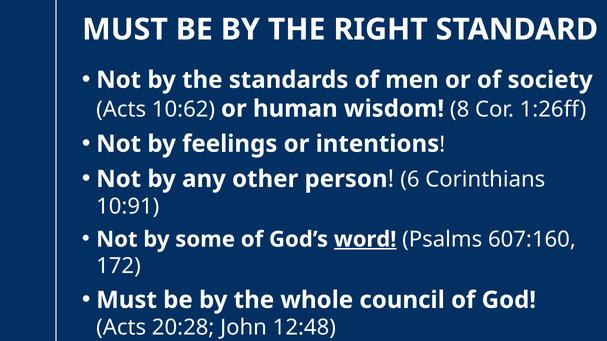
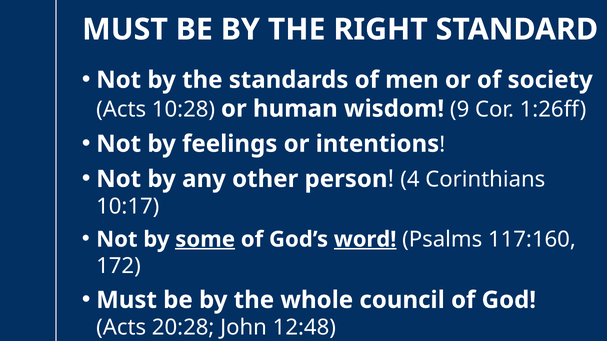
10:62: 10:62 -> 10:28 (183, 110)
8: 8 -> 9 (460, 110)
6: 6 -> 4 (410, 180)
10:91: 10:91 -> 10:17 (128, 207)
some underline: none -> present (205, 240)
607:160: 607:160 -> 117:160 (532, 240)
